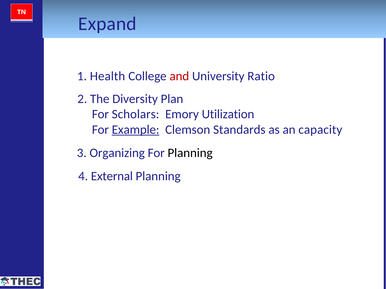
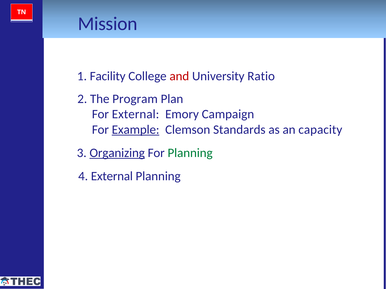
Expand: Expand -> Mission (108, 24)
Health: Health -> Facility (108, 76)
Diversity: Diversity -> Program (135, 99)
For Scholars: Scholars -> External (136, 114)
Utilization: Utilization -> Campaign (228, 114)
Organizing underline: none -> present (117, 153)
Planning colour: black -> green (190, 153)
